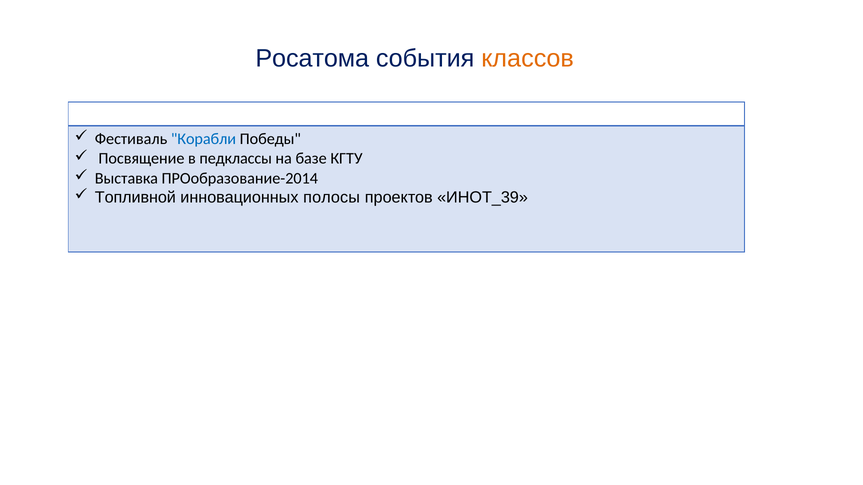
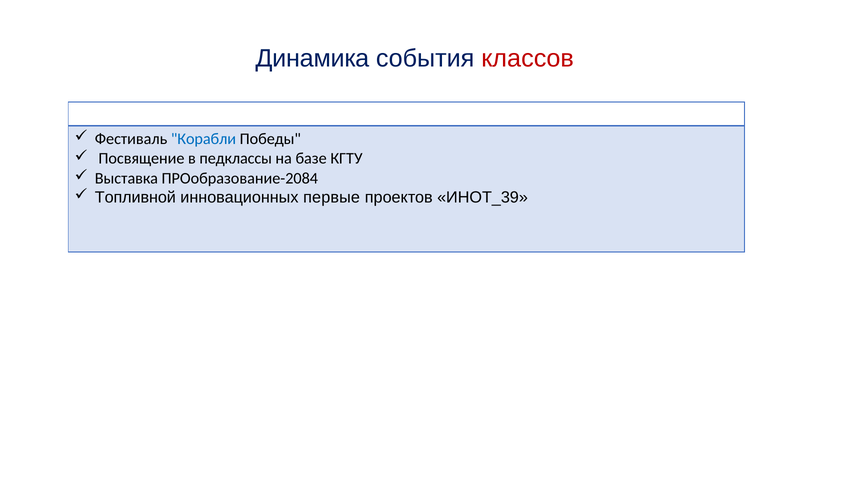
Росатома: Росатома -> Динамика (312, 58)
классов colour: orange -> red (528, 58)
ПРОобразование-2014: ПРОобразование-2014 -> ПРОобразование-2084 (240, 178)
полосы: полосы -> первые (332, 197)
